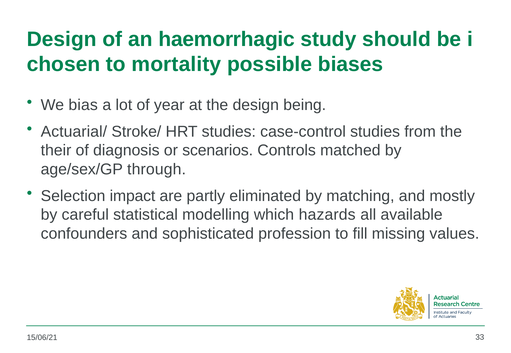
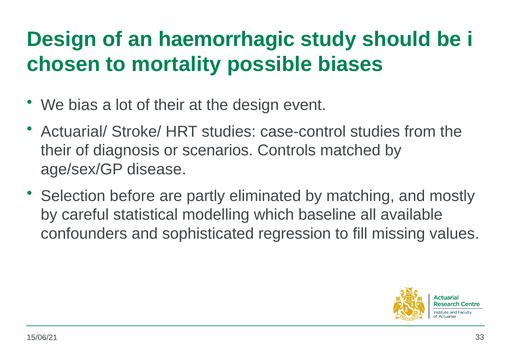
of year: year -> their (169, 105)
being: being -> event (305, 105)
through: through -> disease (157, 170)
impact: impact -> before (132, 196)
hazards: hazards -> baseline (327, 215)
profession: profession -> regression (295, 234)
